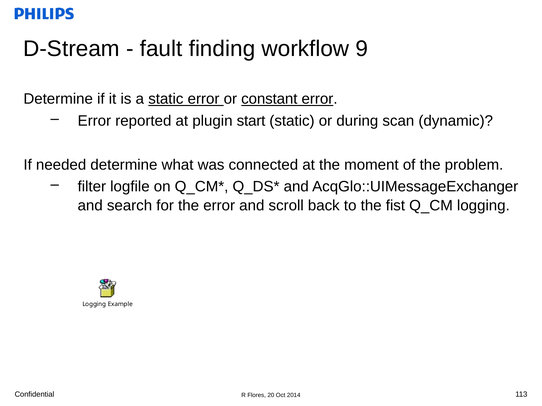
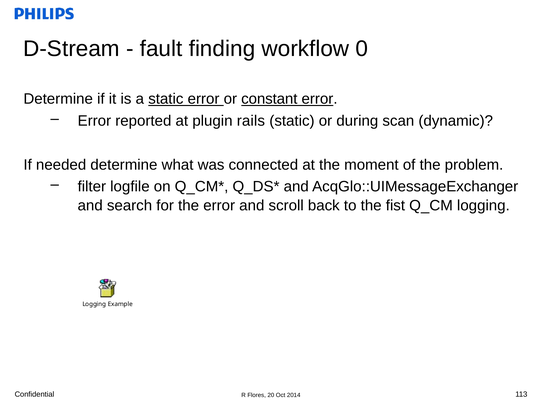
9: 9 -> 0 (362, 49)
start: start -> rails (251, 121)
